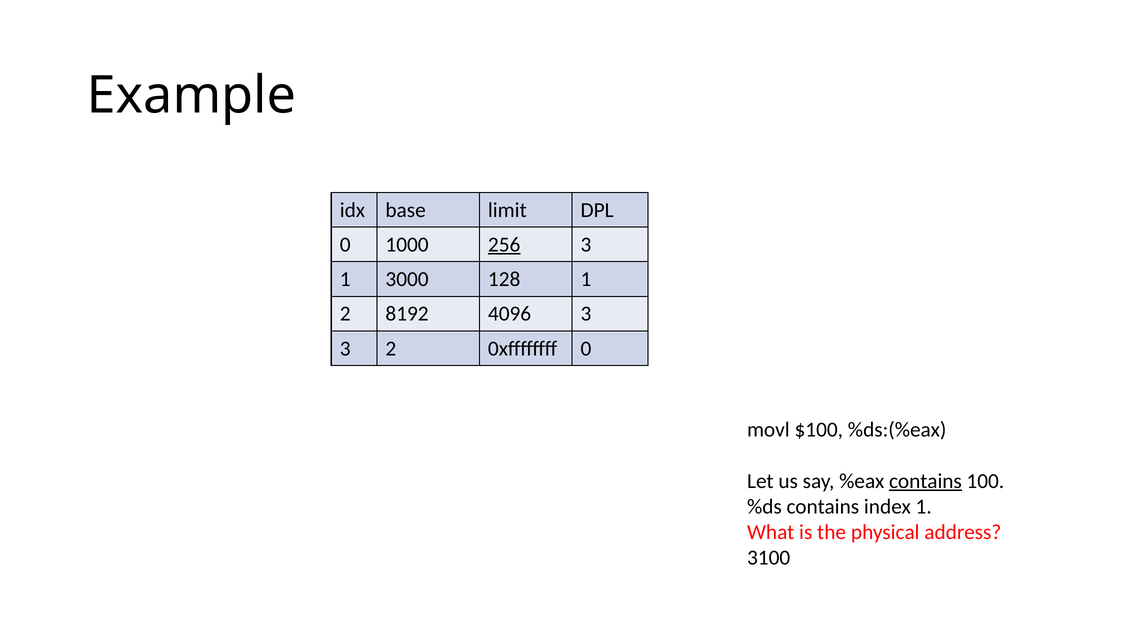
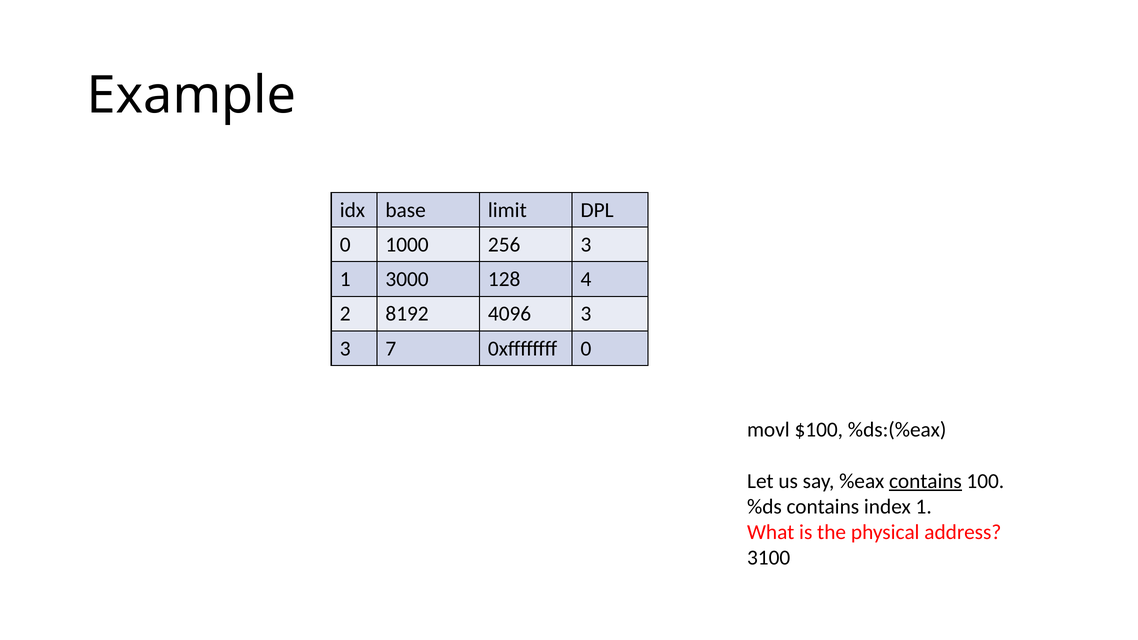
256 underline: present -> none (504, 245)
128 1: 1 -> 4 (586, 279)
3 2: 2 -> 7 (391, 349)
